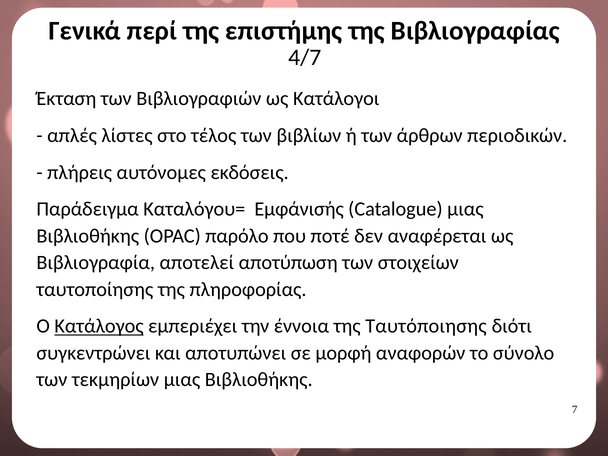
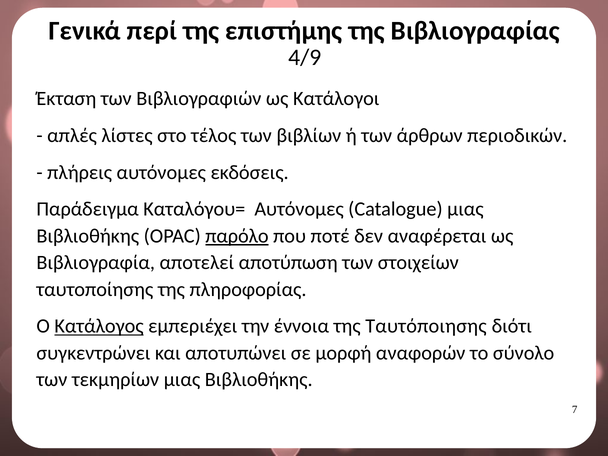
4/7: 4/7 -> 4/9 (305, 58)
Καταλόγου= Εμφάνισής: Εμφάνισής -> Αυτόνομες (299, 209)
παρόλο underline: none -> present (237, 236)
